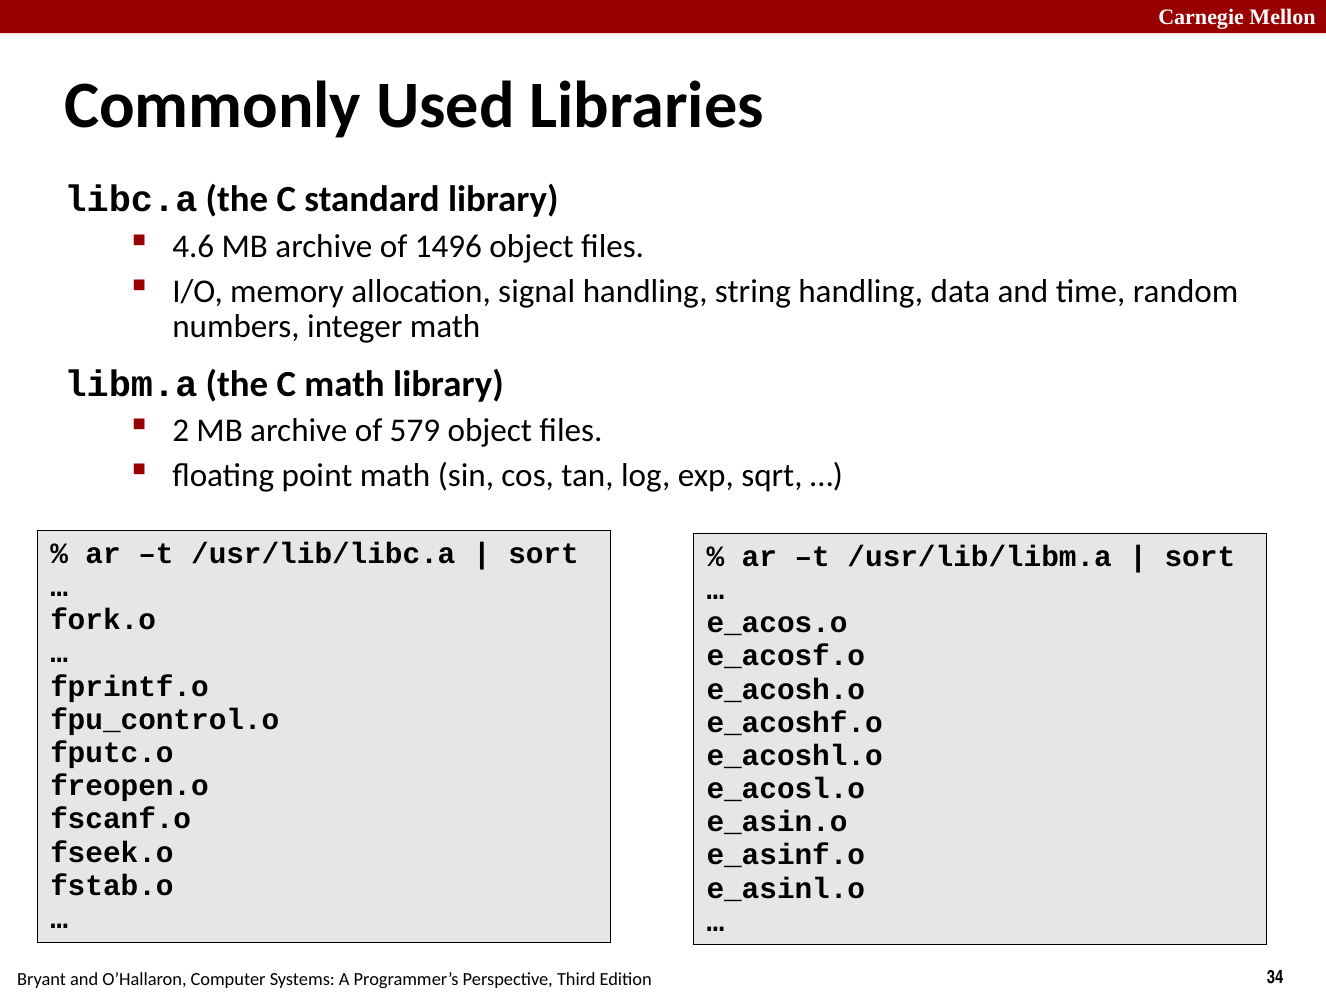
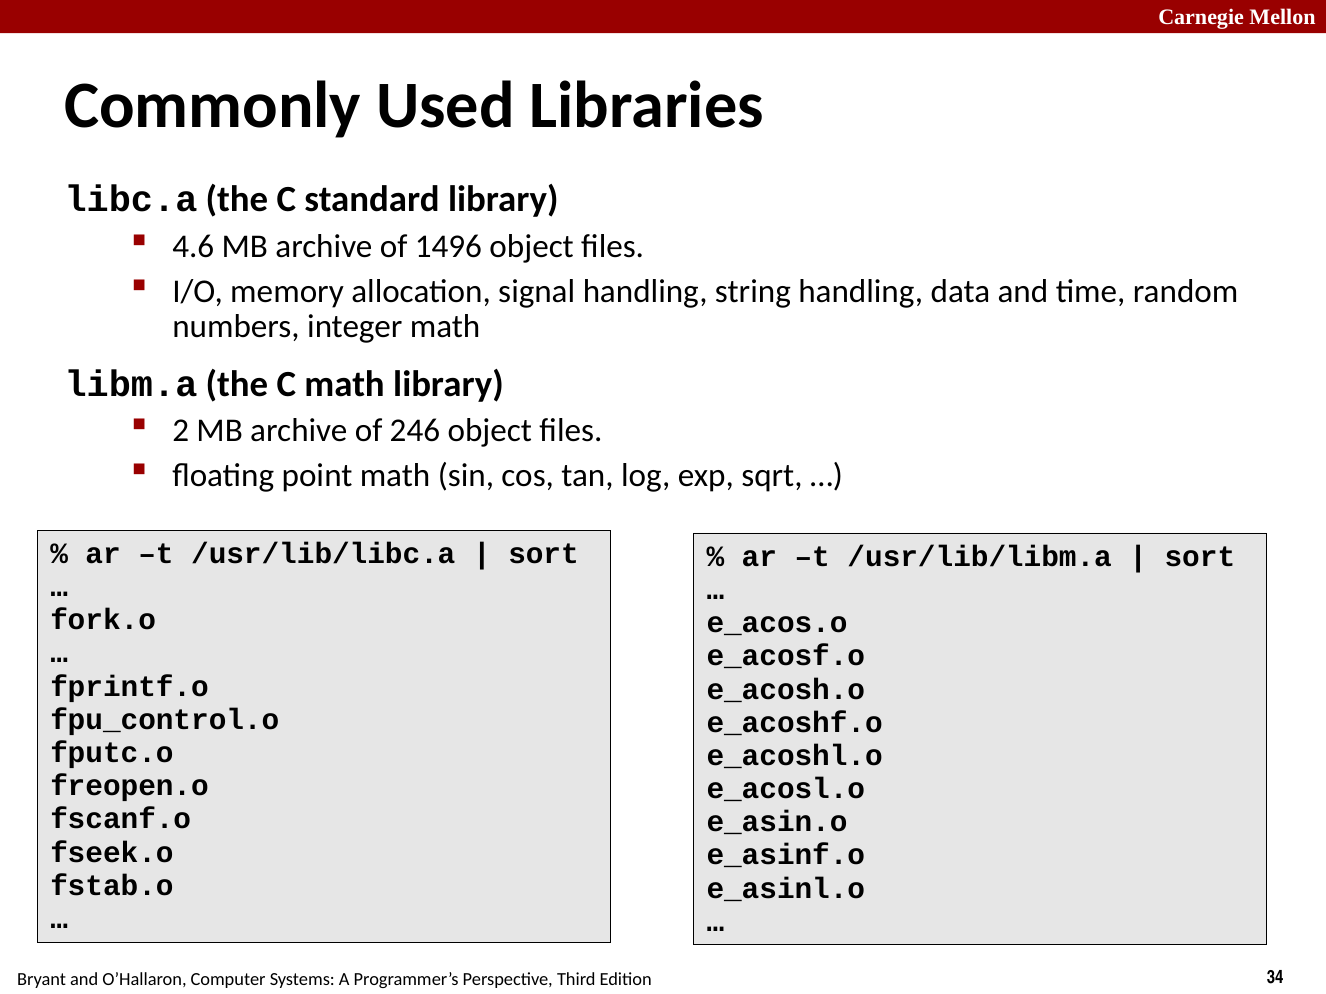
579: 579 -> 246 (415, 431)
